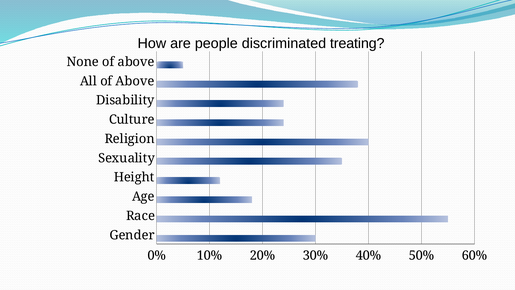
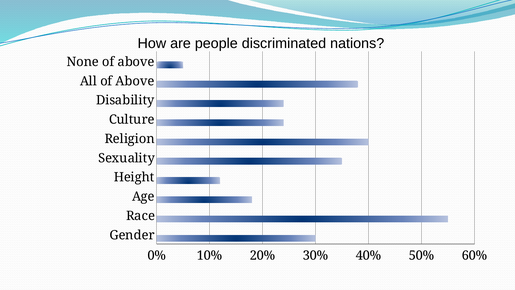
treating: treating -> nations (357, 43)
